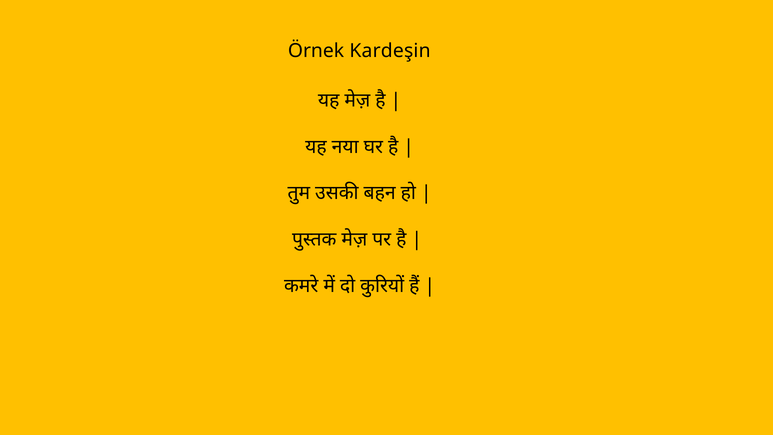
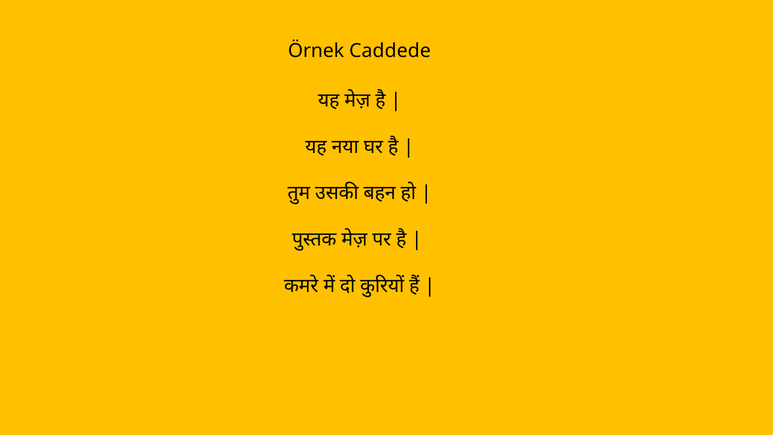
Kardeşin: Kardeşin -> Caddede (390, 51)
